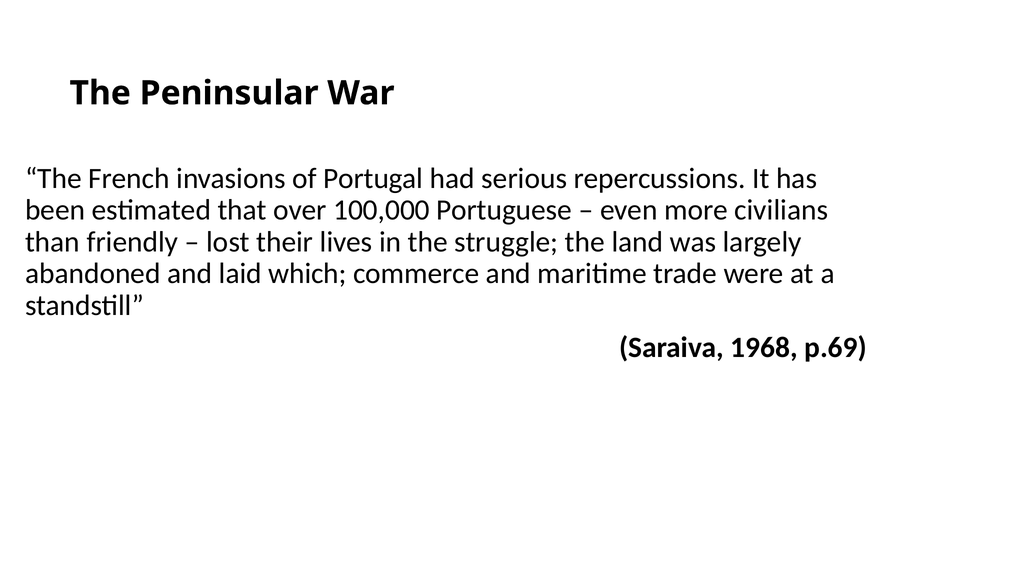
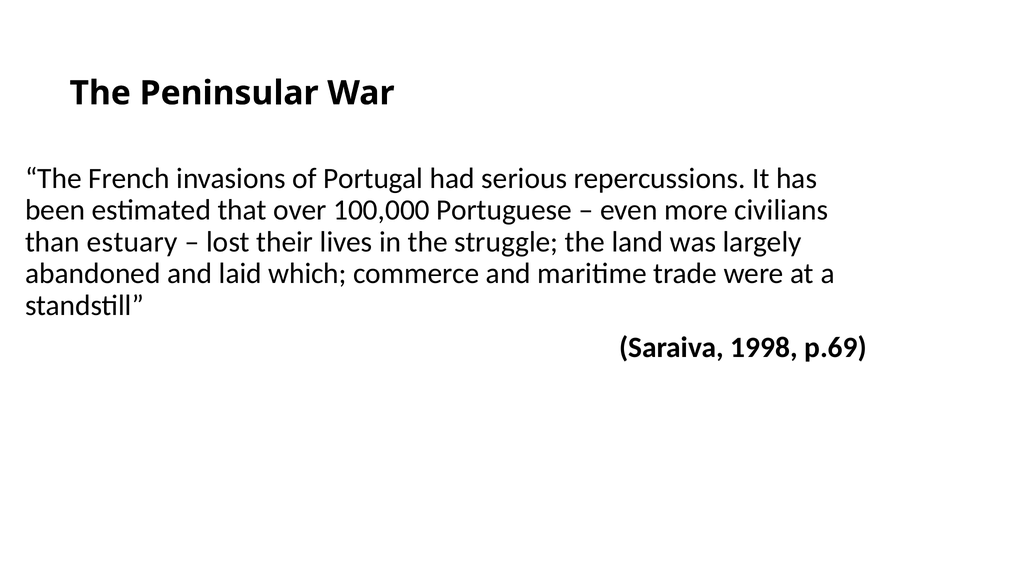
friendly: friendly -> estuary (132, 242)
1968: 1968 -> 1998 (764, 348)
